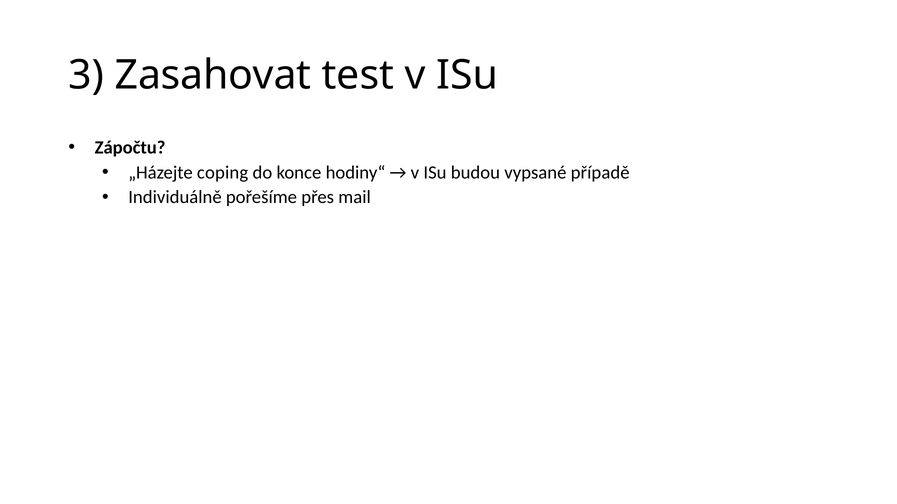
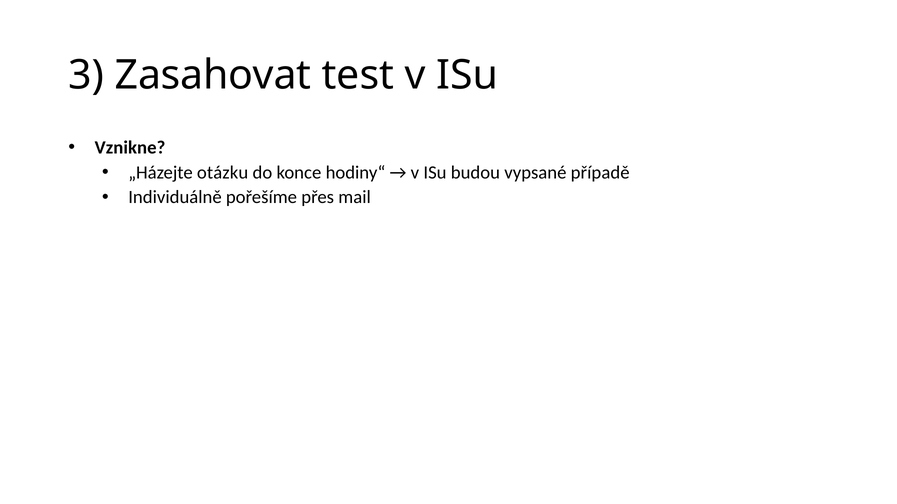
Zápočtu: Zápočtu -> Vznikne (130, 148)
coping: coping -> otázku (223, 173)
